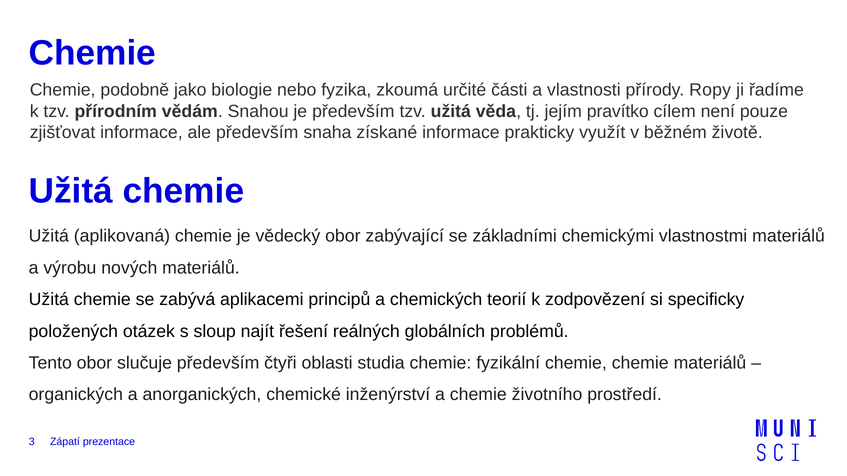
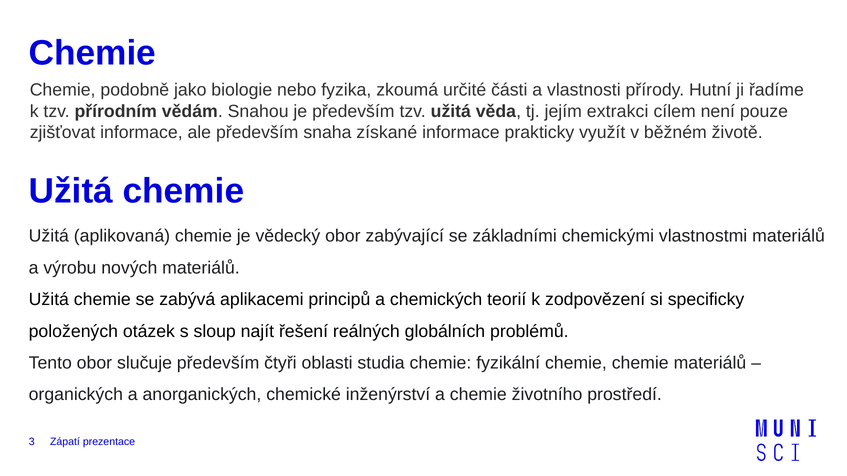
Ropy: Ropy -> Hutní (710, 90)
pravítko: pravítko -> extrakci (618, 111)
